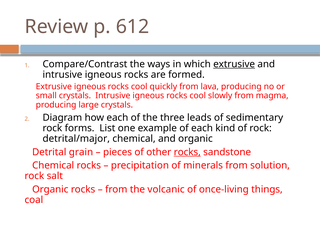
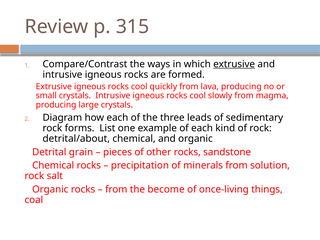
612: 612 -> 315 (133, 27)
detrital/major: detrital/major -> detrital/about (76, 139)
rocks underline: present -> none (187, 152)
volcanic: volcanic -> become (166, 189)
